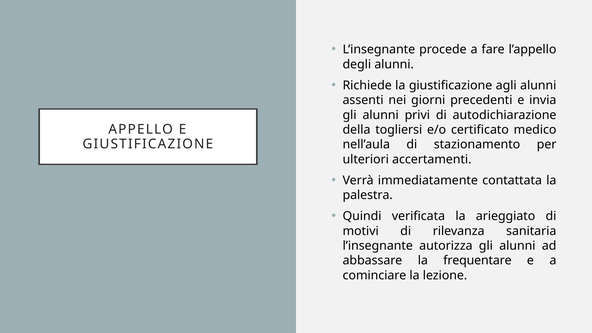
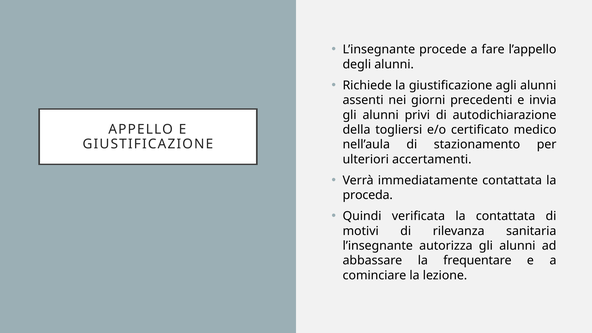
palestra: palestra -> proceda (368, 195)
la arieggiato: arieggiato -> contattata (506, 216)
